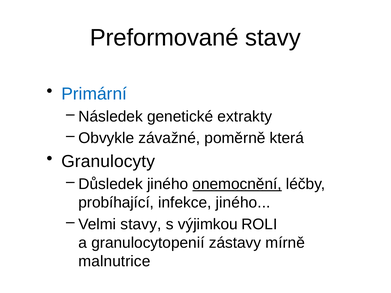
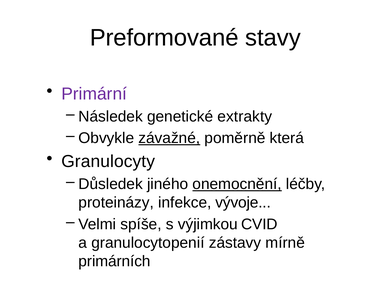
Primární colour: blue -> purple (94, 94)
závažné underline: none -> present (169, 138)
probíhající: probíhající -> proteinázy (116, 203)
infekce jiného: jiného -> vývoje (243, 203)
Velmi stavy: stavy -> spíše (141, 224)
ROLI: ROLI -> CVID (259, 224)
malnutrice: malnutrice -> primárních (115, 261)
